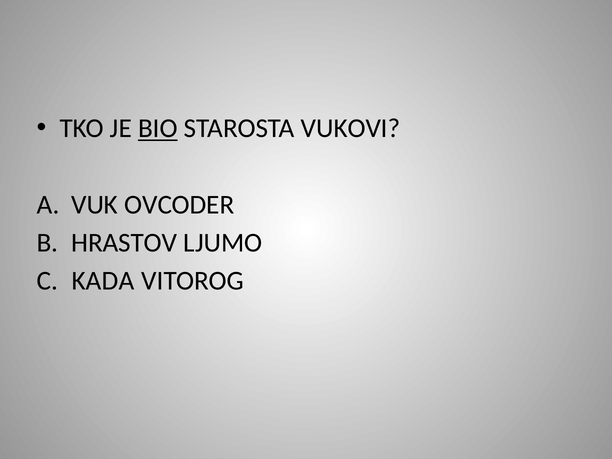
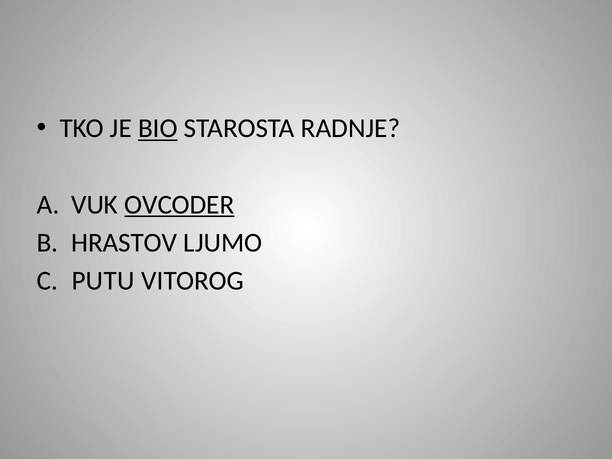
VUKOVI: VUKOVI -> RADNJE (351, 128)
OVCODER underline: none -> present (179, 205)
KADA: KADA -> PUTU (103, 281)
